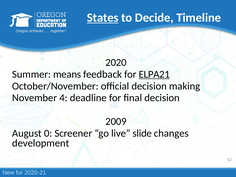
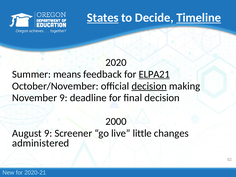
Timeline underline: none -> present (199, 18)
decision underline: none -> present (149, 86)
November 4: 4 -> 9 (63, 98)
2009: 2009 -> 2000 (116, 121)
August 0: 0 -> 9 (48, 133)
slide: slide -> little (142, 133)
development: development -> administered (41, 143)
